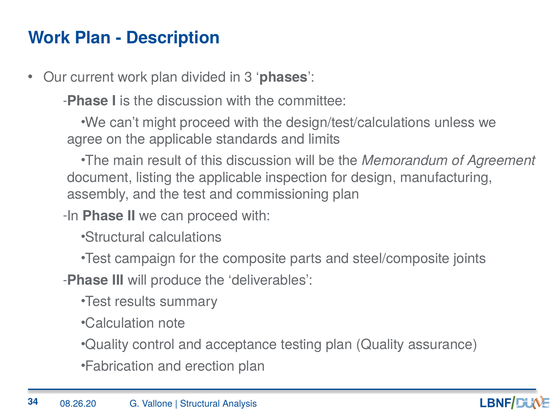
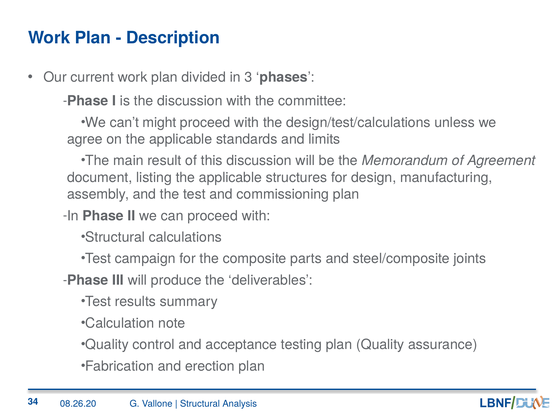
inspection: inspection -> structures (296, 177)
